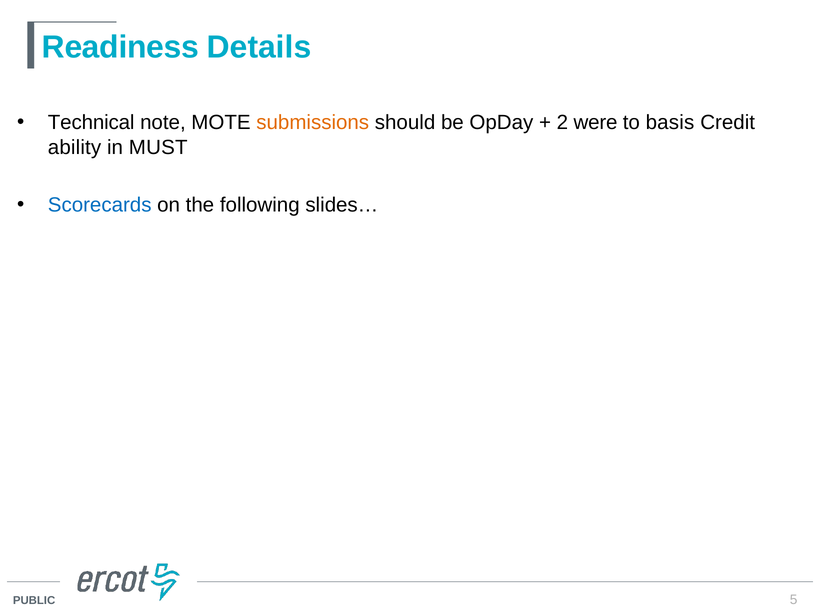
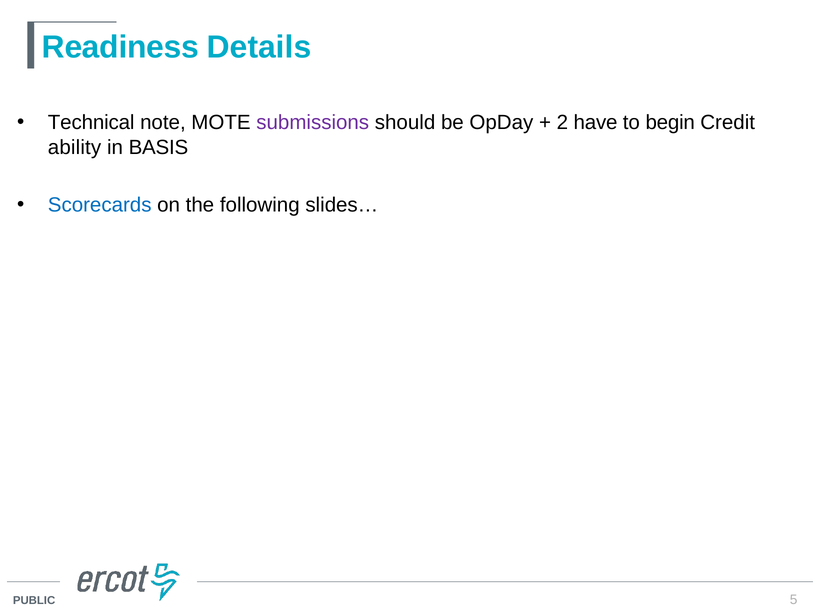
submissions colour: orange -> purple (313, 123)
were: were -> have (596, 123)
basis: basis -> begin (670, 123)
MUST: MUST -> BASIS (158, 147)
